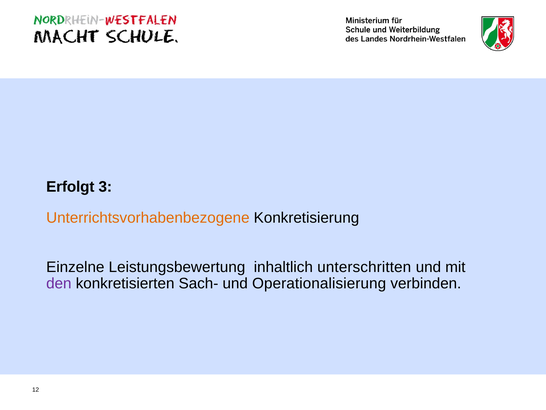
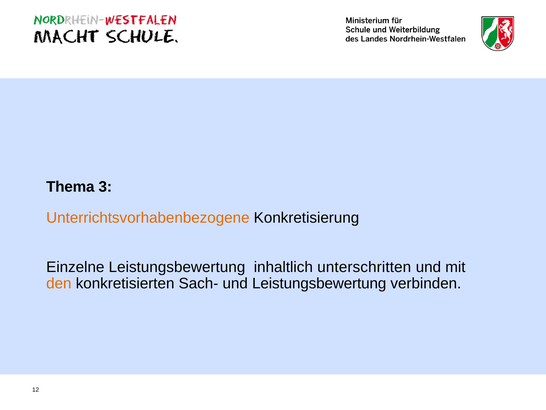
Erfolgt: Erfolgt -> Thema (70, 186)
den colour: purple -> orange (59, 283)
und Operationalisierung: Operationalisierung -> Leistungsbewertung (319, 283)
